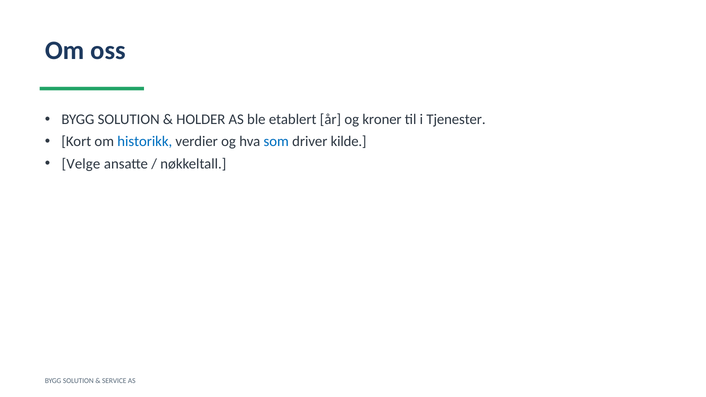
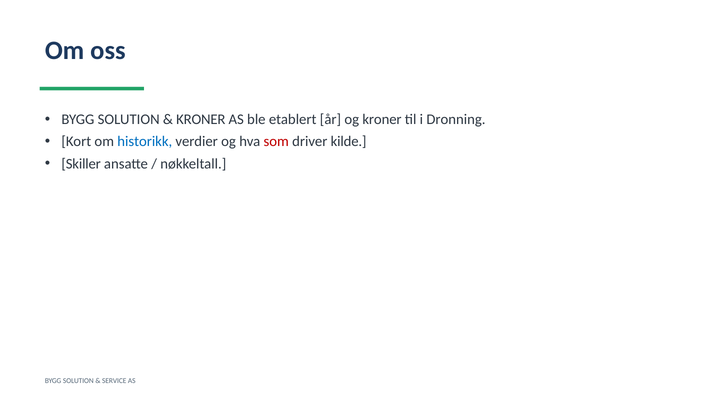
HOLDER: HOLDER -> KRONER (201, 120)
Tjenester: Tjenester -> Dronning (456, 120)
som colour: blue -> red (276, 142)
Velge: Velge -> Skiller (81, 164)
